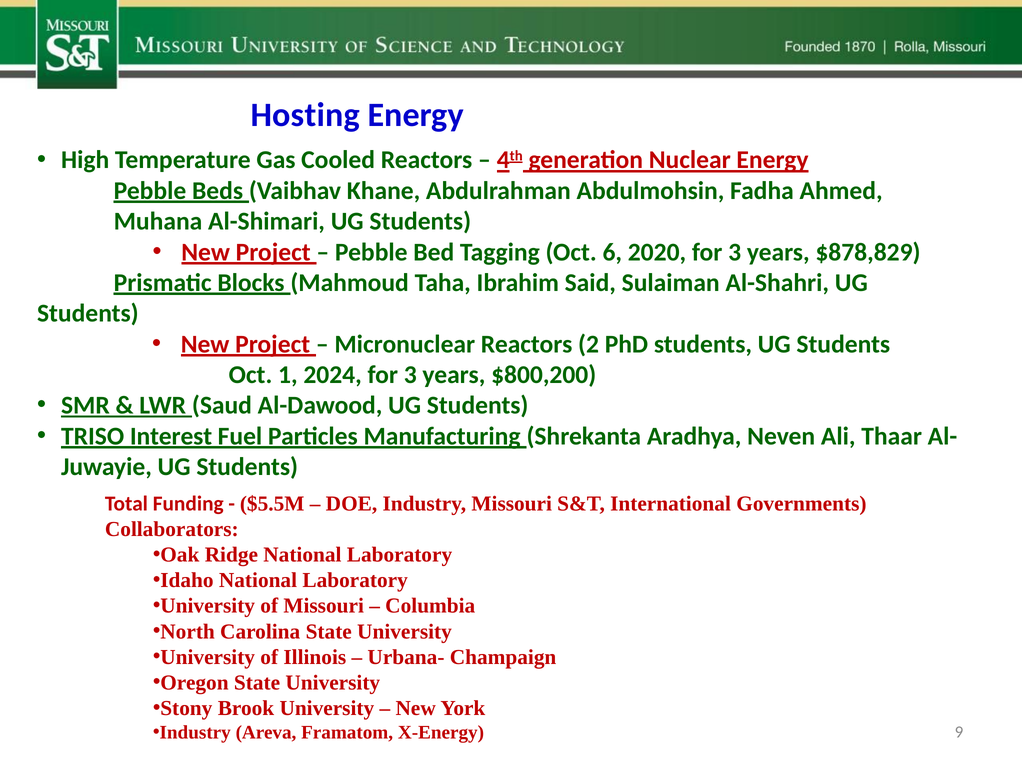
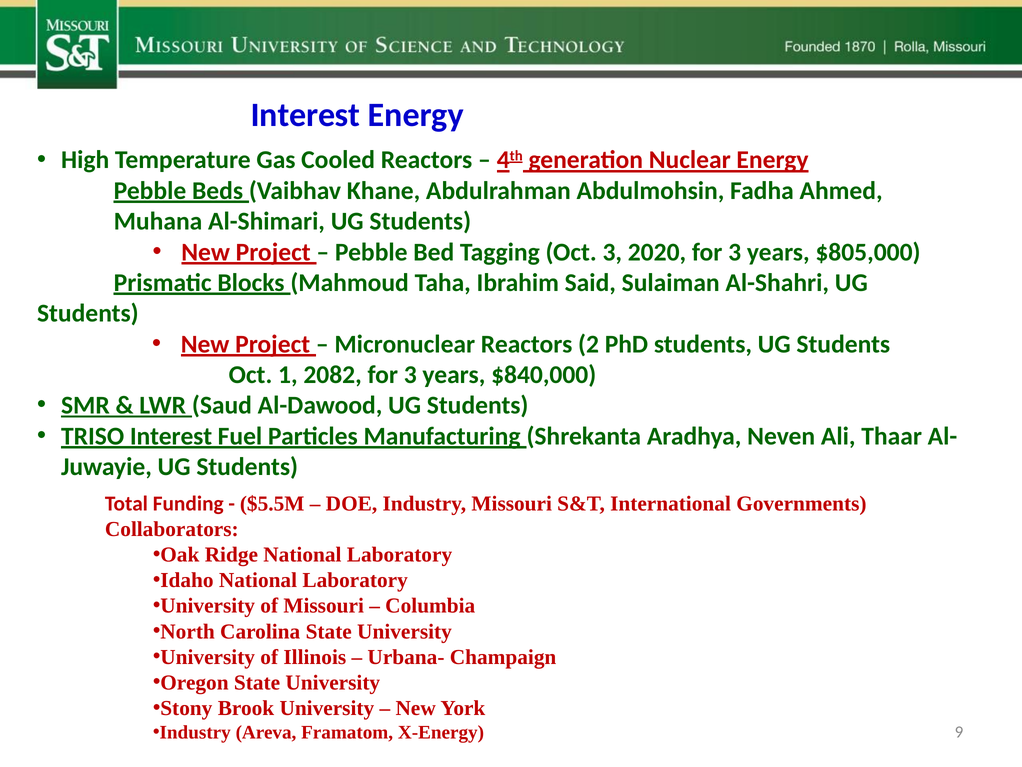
Hosting: Hosting -> Interest (305, 115)
Oct 6: 6 -> 3 (612, 252)
$878,829: $878,829 -> $805,000 (868, 252)
2024: 2024 -> 2082 (333, 375)
$800,200: $800,200 -> $840,000 (544, 375)
